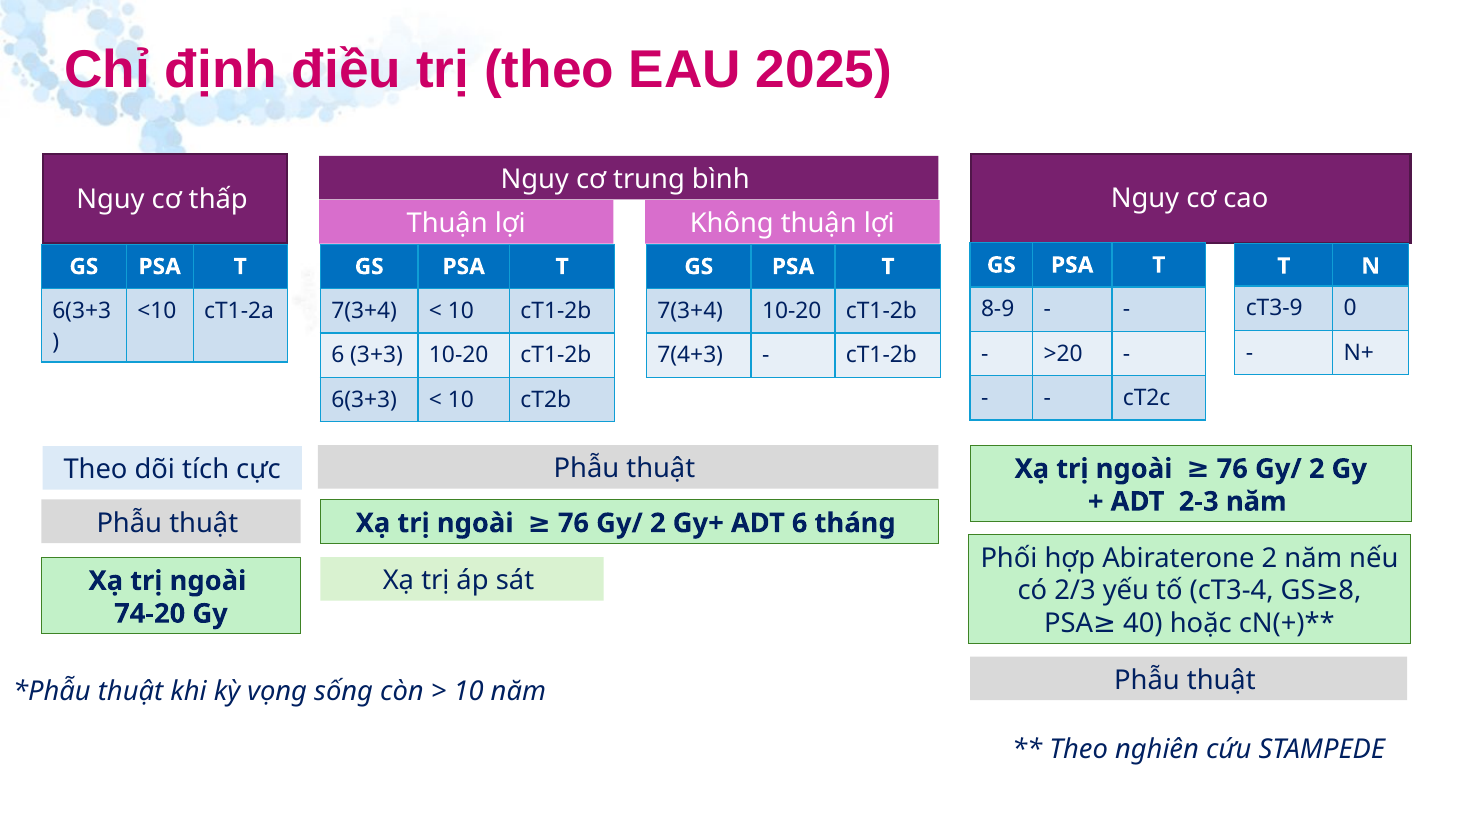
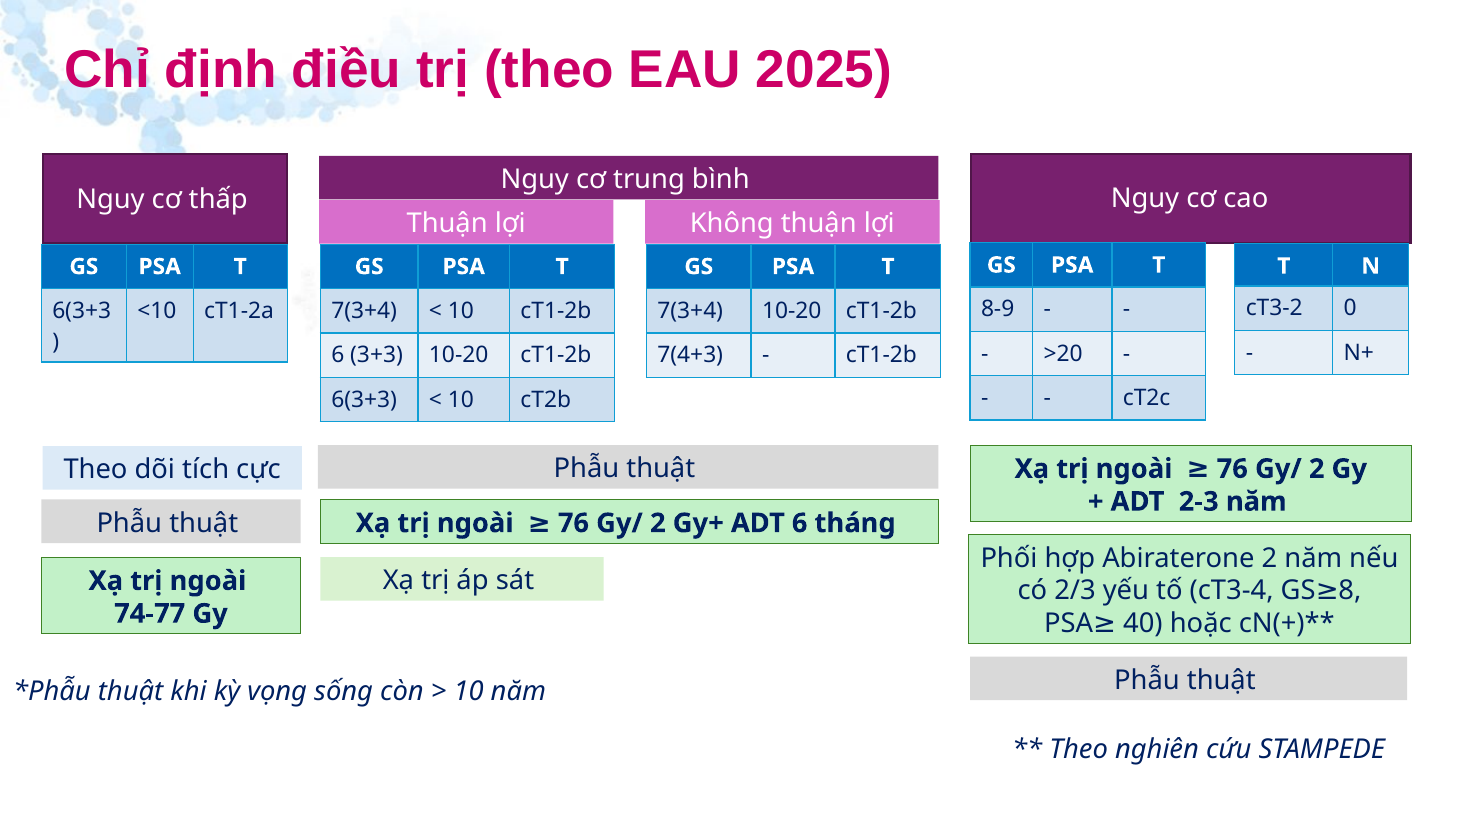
cT3-9: cT3-9 -> cT3-2 (1274, 309)
74-20: 74-20 -> 74-77 (150, 614)
